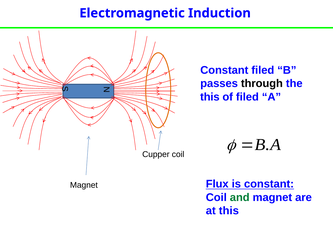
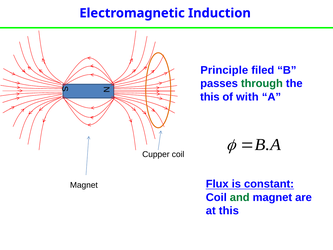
Constant: Constant -> Principle (224, 70)
through colour: black -> green (262, 83)
of filed: filed -> with (247, 97)
